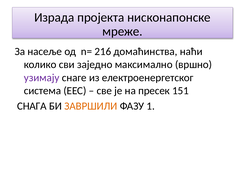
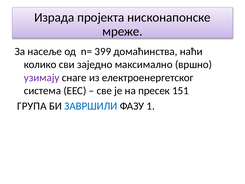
216: 216 -> 399 (103, 51)
СНАГА: СНАГА -> ГРУПА (32, 106)
ЗАВРШИЛИ colour: orange -> blue (91, 106)
